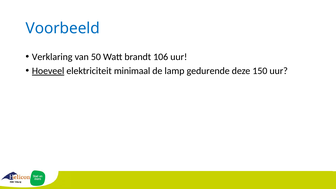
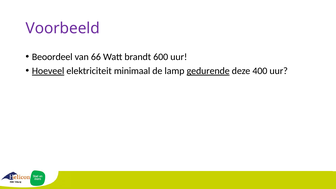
Voorbeeld colour: blue -> purple (63, 28)
Verklaring: Verklaring -> Beoordeel (52, 57)
50: 50 -> 66 (96, 57)
106: 106 -> 600 (161, 57)
gedurende underline: none -> present (208, 71)
150: 150 -> 400 (260, 71)
